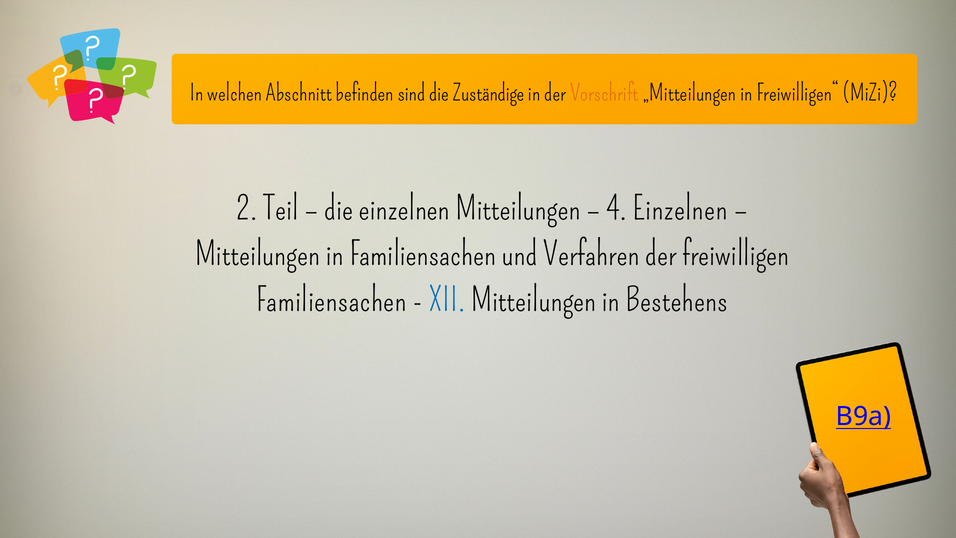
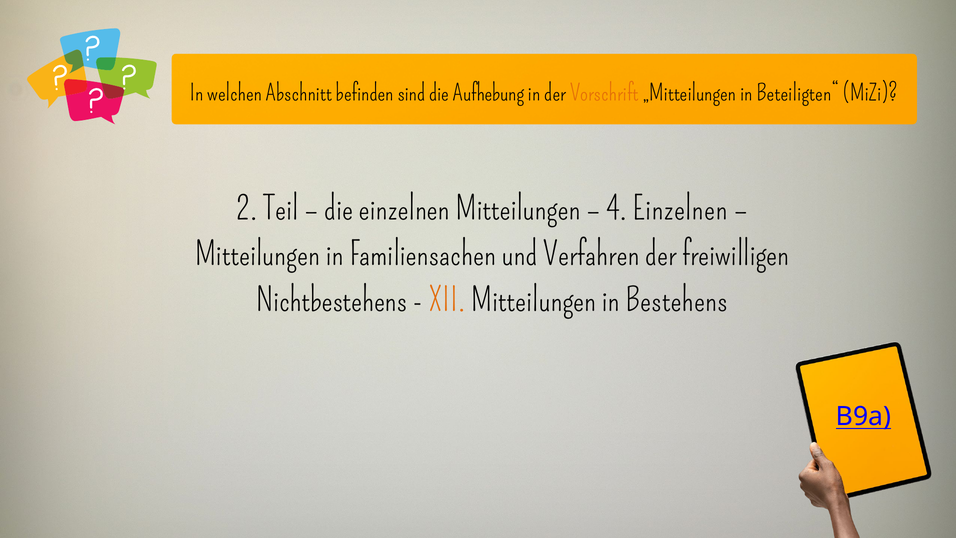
Zuständige: Zuständige -> Aufhebung (489, 93)
Freiwilligen“: Freiwilligen“ -> Beteiligten“ (798, 93)
Familiensachen: Familiensachen -> Nichtbestehens (332, 300)
XII colour: blue -> orange (447, 300)
